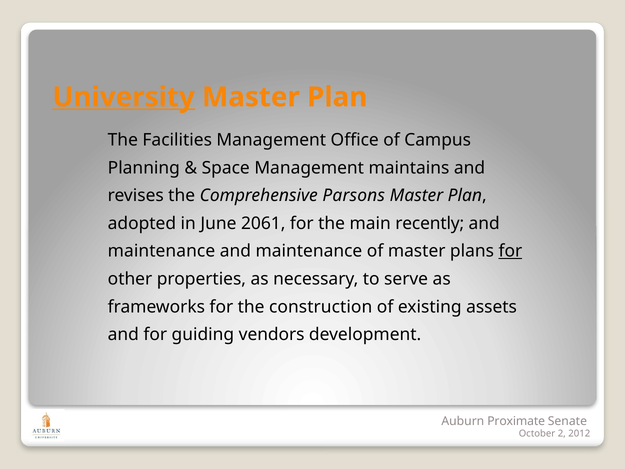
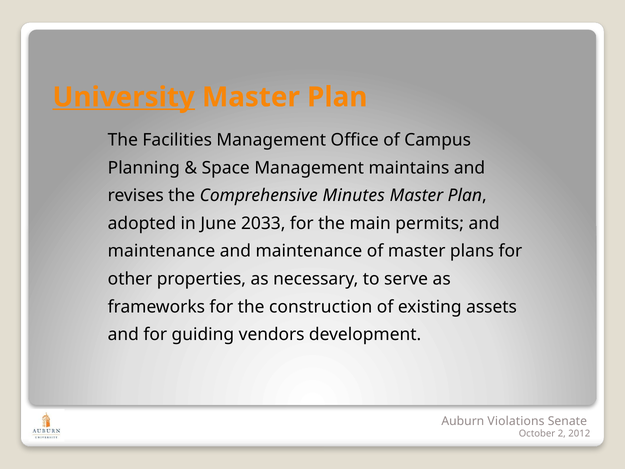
Parsons: Parsons -> Minutes (354, 196)
2061: 2061 -> 2033 (263, 223)
recently: recently -> permits (430, 223)
for underline: present -> none (510, 251)
Proximate: Proximate -> Violations (516, 421)
